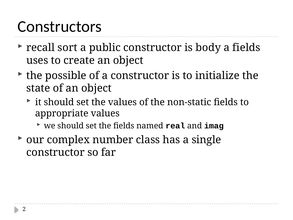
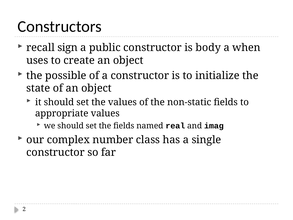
sort: sort -> sign (68, 48)
a fields: fields -> when (246, 48)
